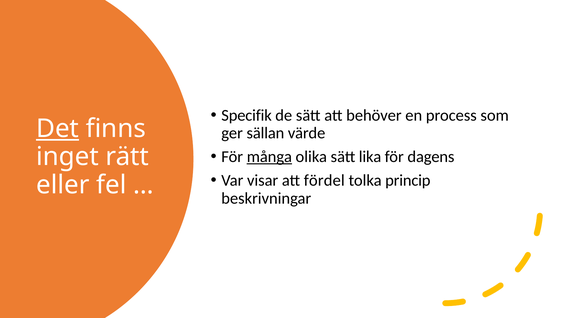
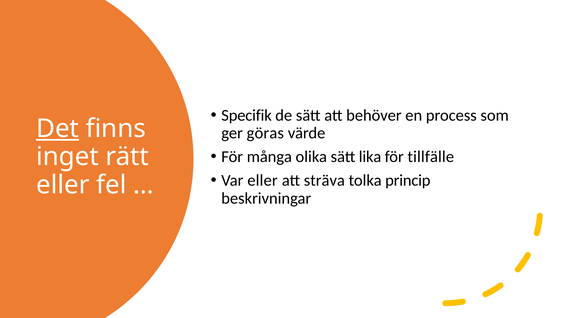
sällan: sällan -> göras (265, 133)
många underline: present -> none (269, 157)
dagens: dagens -> tillfälle (431, 157)
Var visar: visar -> eller (263, 181)
fördel: fördel -> sträva (324, 181)
